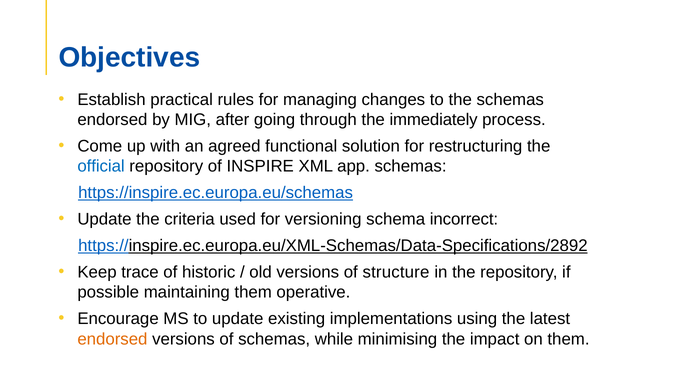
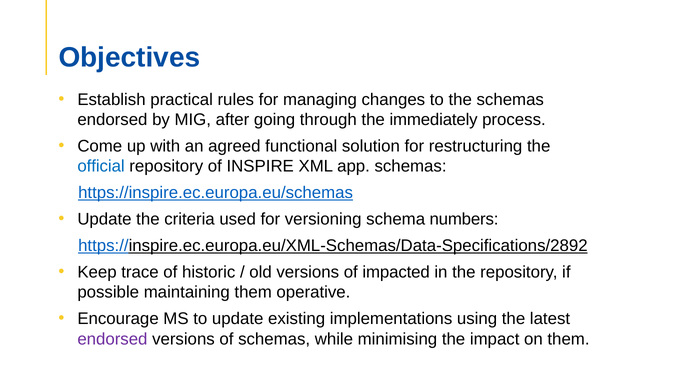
incorrect: incorrect -> numbers (464, 220)
structure: structure -> impacted (396, 273)
endorsed colour: orange -> purple (112, 340)
